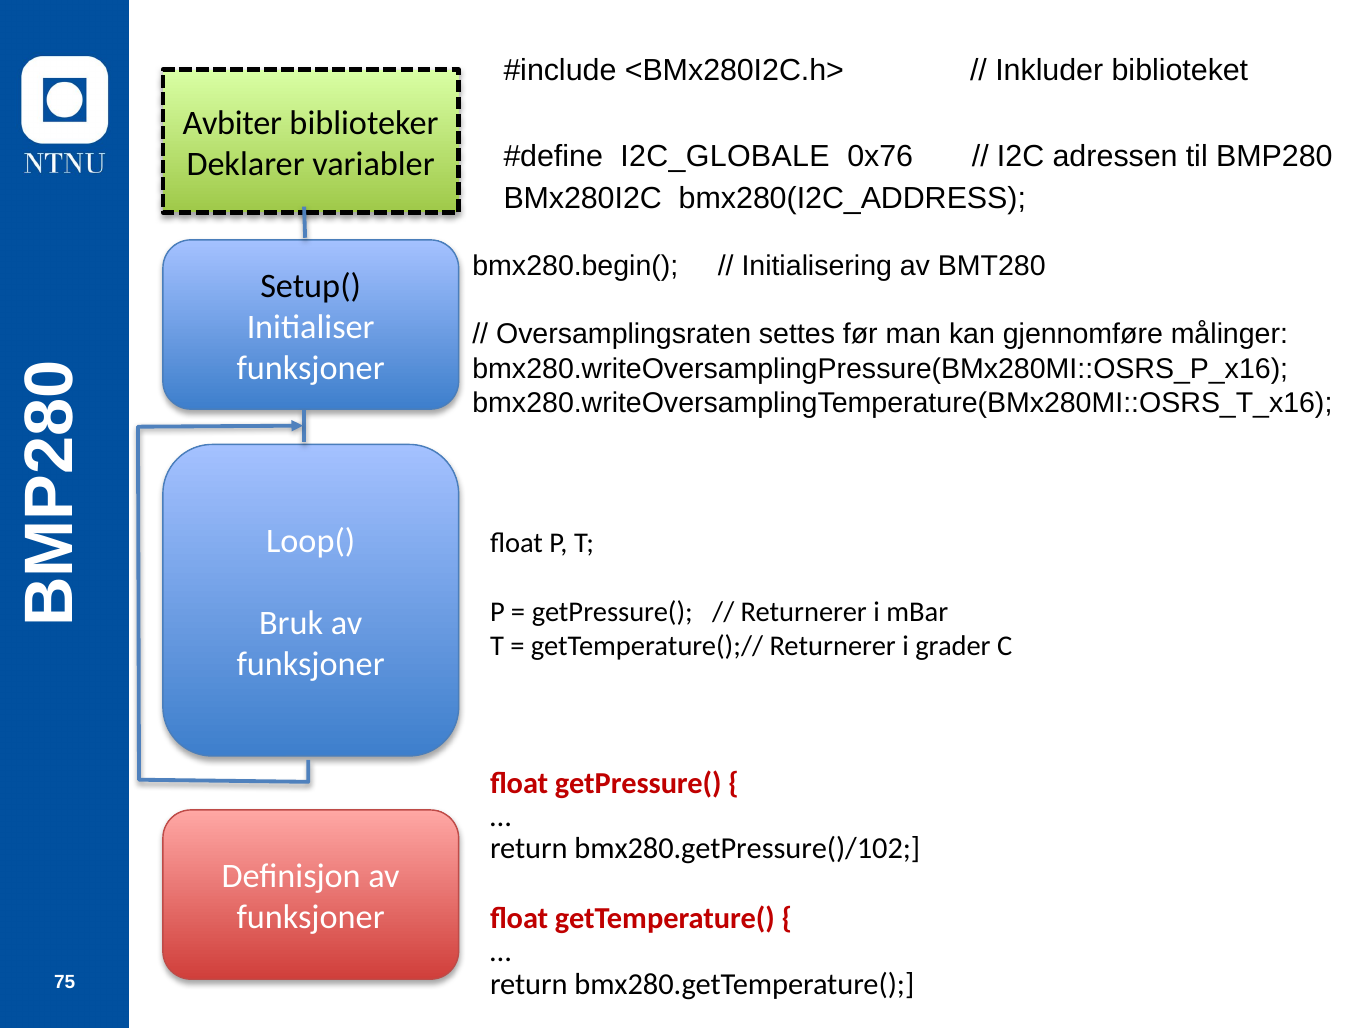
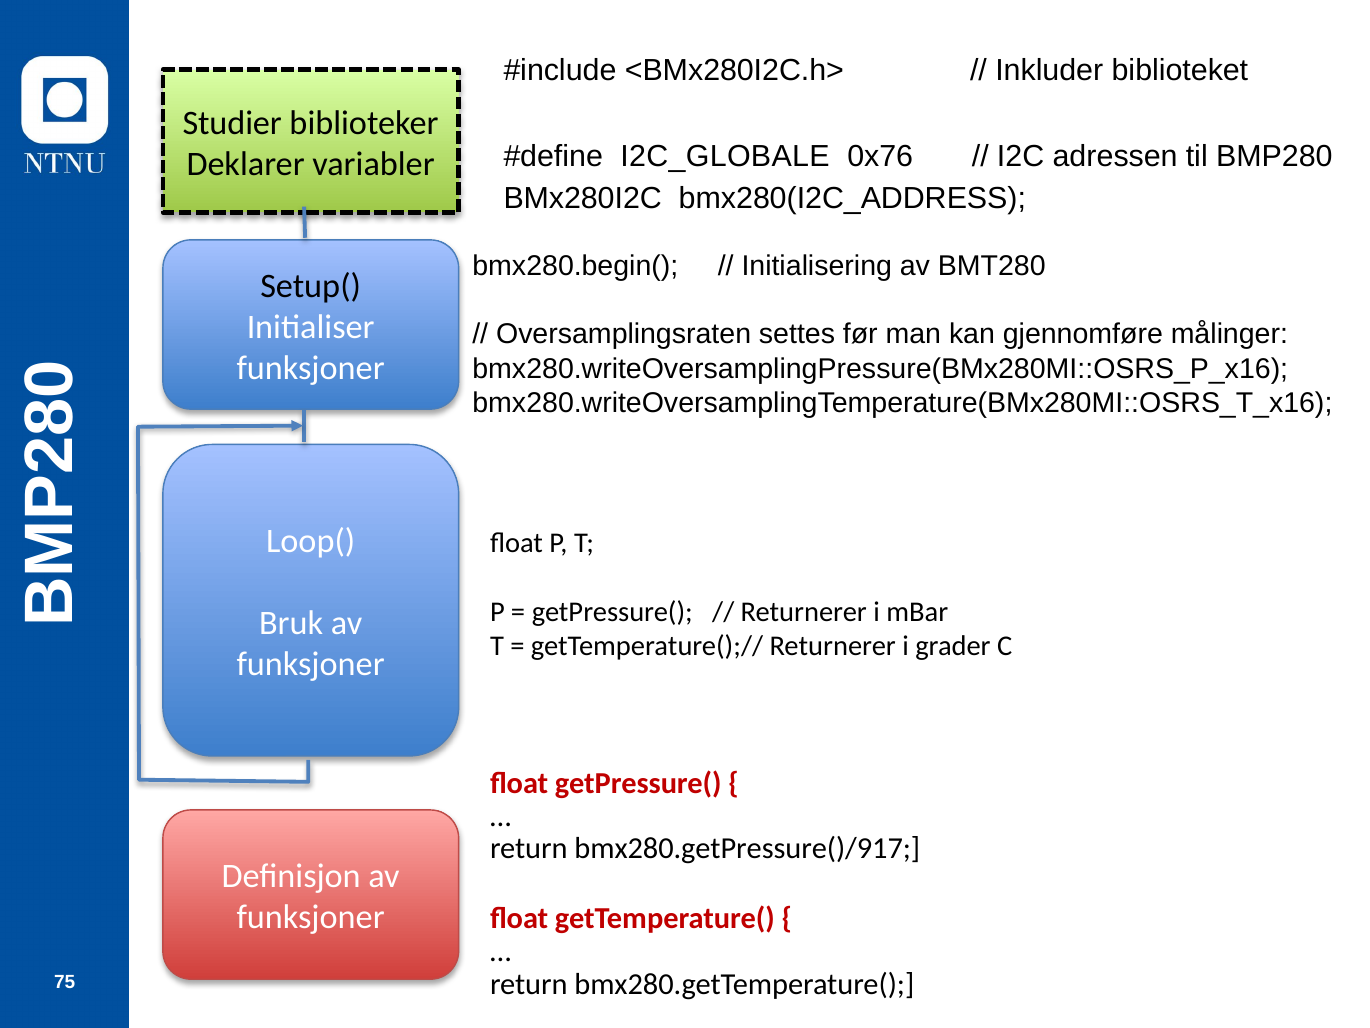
Avbiter: Avbiter -> Studier (232, 123)
bmx280.getPressure()/102: bmx280.getPressure()/102 -> bmx280.getPressure()/917 (747, 848)
